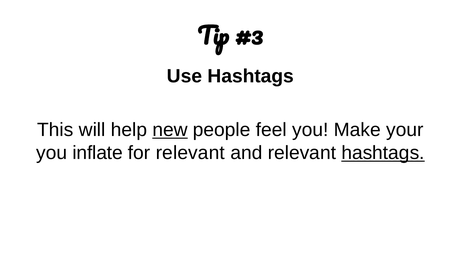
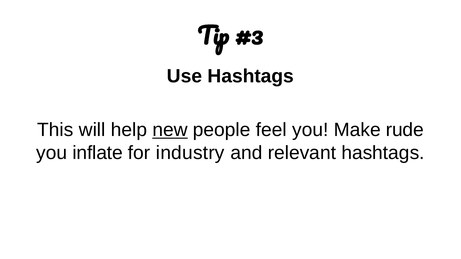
your: your -> rude (405, 130)
for relevant: relevant -> industry (190, 153)
hashtags underline: present -> none (383, 153)
